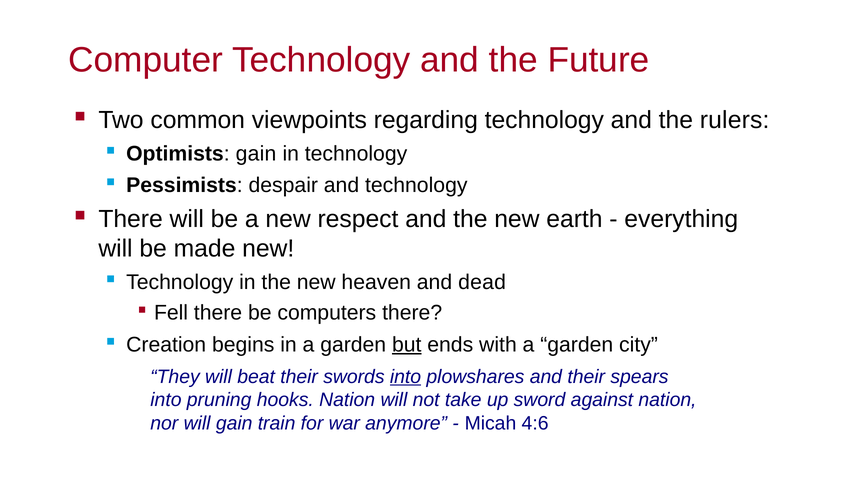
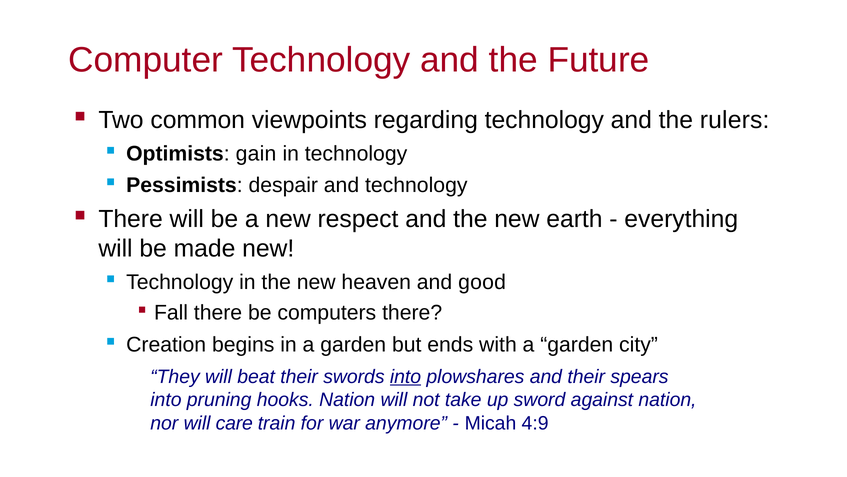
dead: dead -> good (482, 282)
Fell: Fell -> Fall (171, 313)
but underline: present -> none (407, 344)
will gain: gain -> care (234, 423)
4:6: 4:6 -> 4:9 (535, 423)
